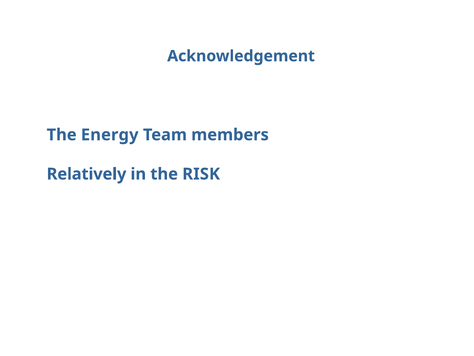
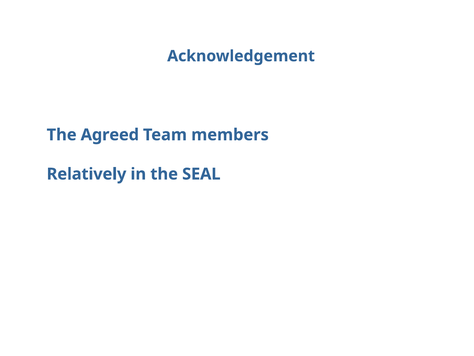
Energy: Energy -> Agreed (110, 135)
RISK: RISK -> SEAL (201, 174)
